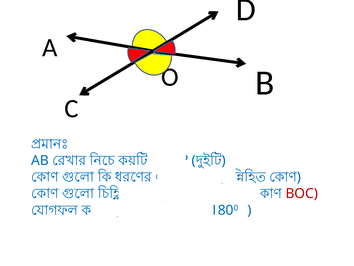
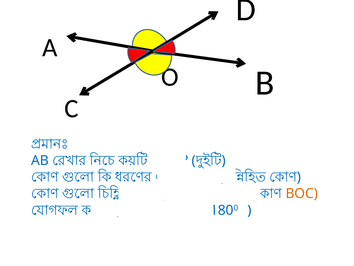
BOC colour: red -> orange (302, 193)
